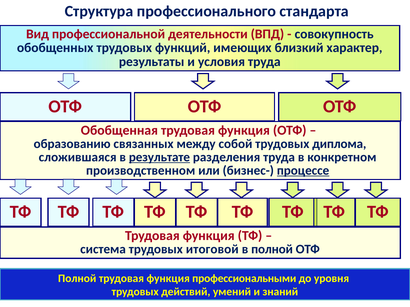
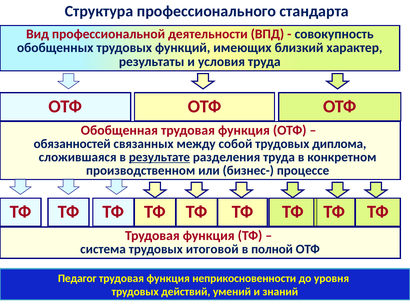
образованию: образованию -> обязанностей (72, 144)
процессе underline: present -> none (303, 171)
Полной: Полной -> Педагог (77, 279)
профессиональными: профессиональными -> неприкосновенности (244, 279)
